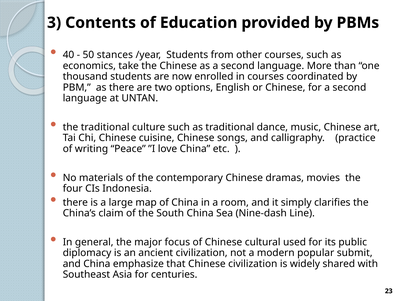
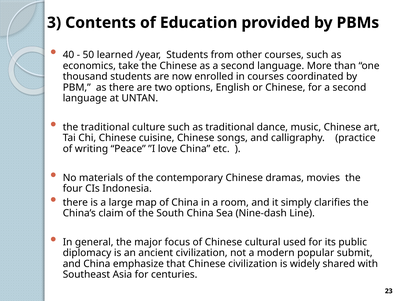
stances: stances -> learned (115, 55)
